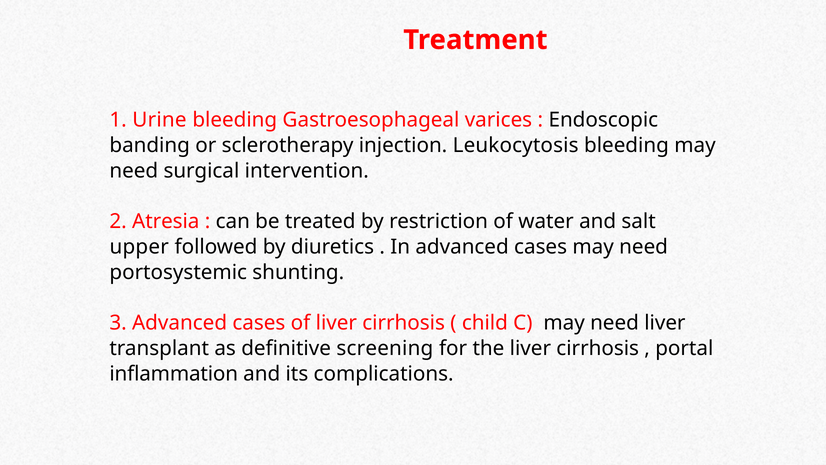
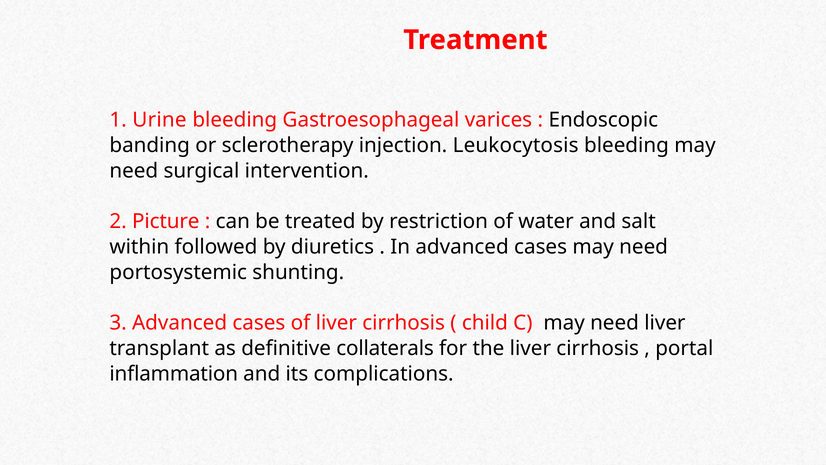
Atresia: Atresia -> Picture (166, 221)
upper: upper -> within (139, 247)
screening: screening -> collaterals (385, 348)
